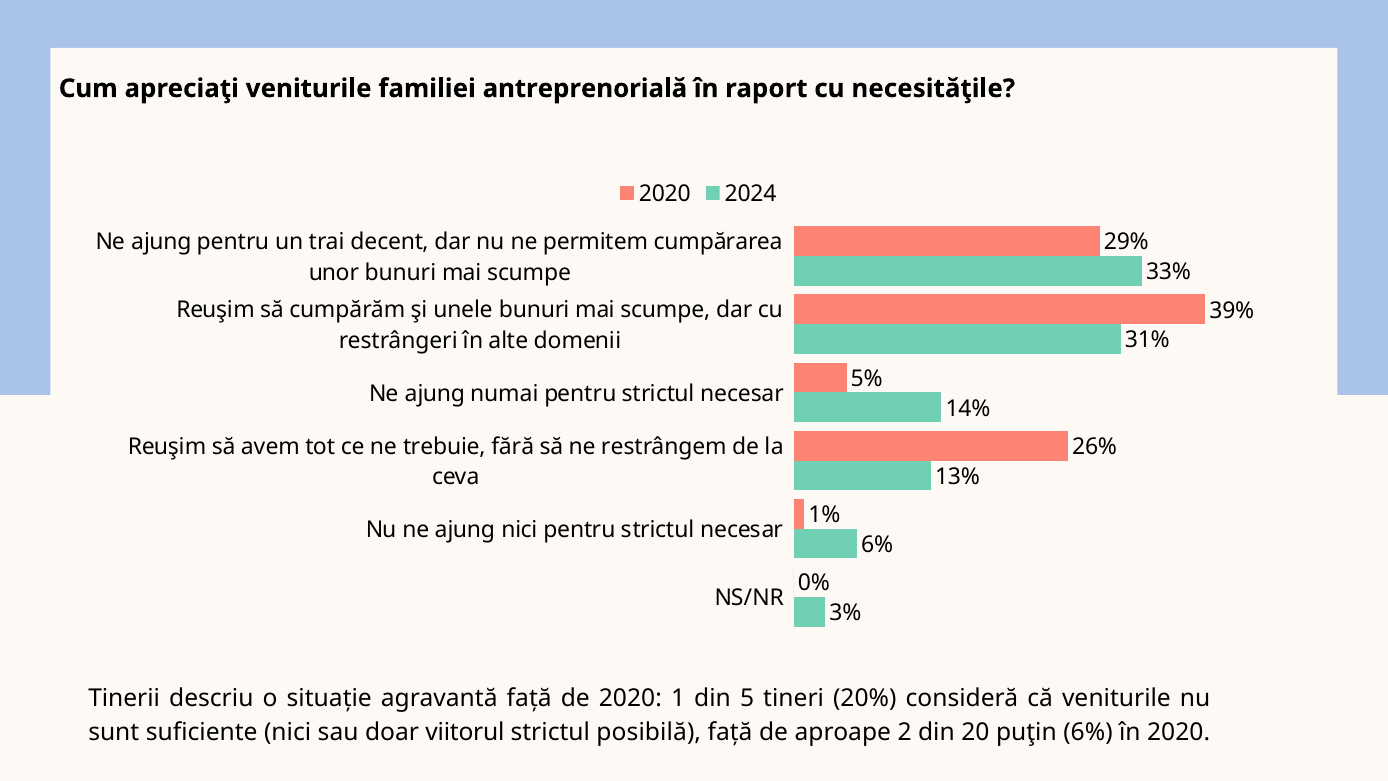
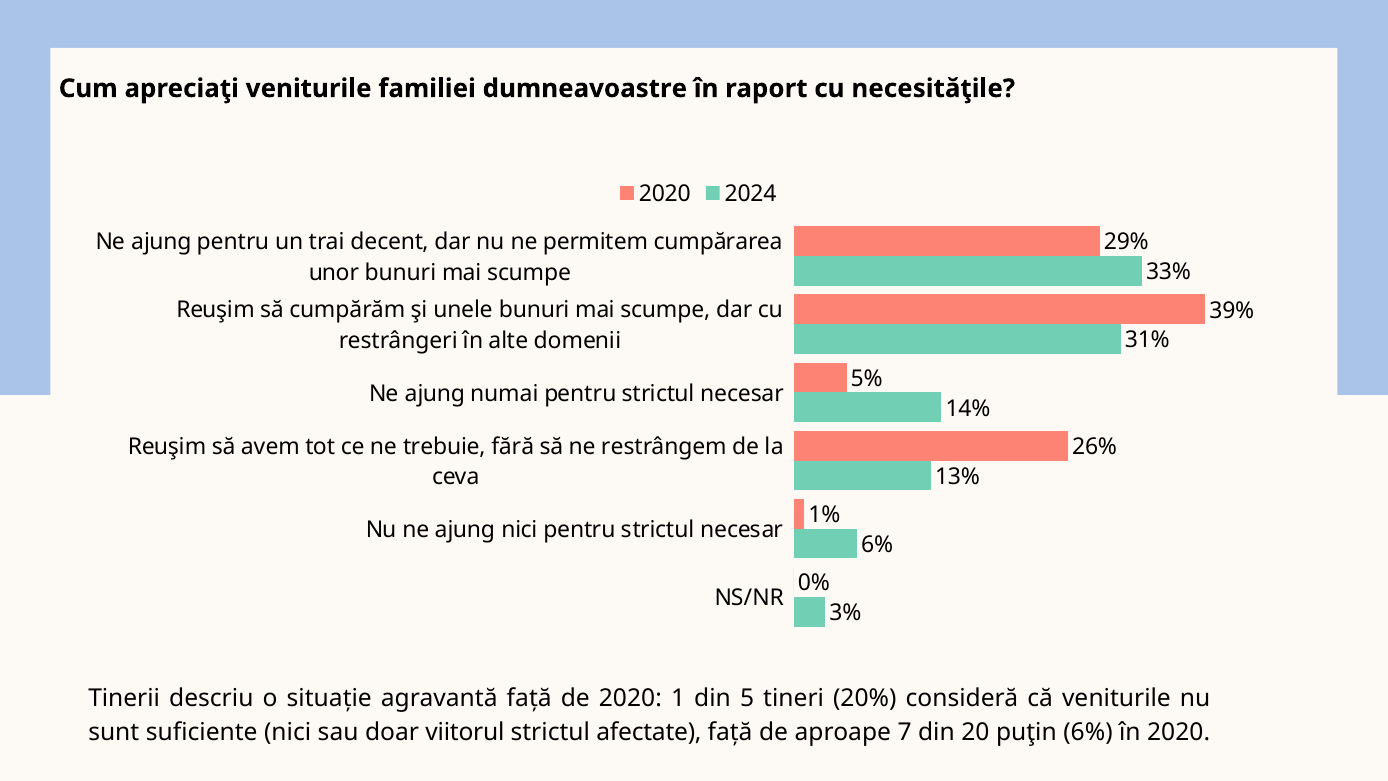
antreprenorială: antreprenorială -> dumneavoastre (585, 88)
posibilă: posibilă -> afectate (649, 732)
2: 2 -> 7 (905, 732)
